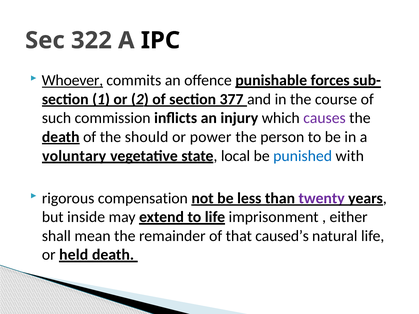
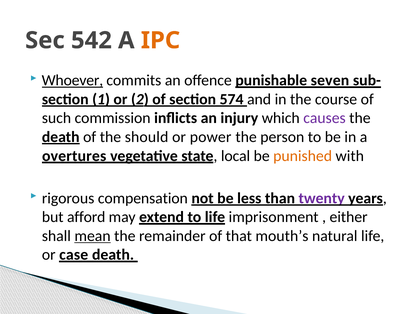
322: 322 -> 542 (91, 40)
IPC colour: black -> orange (160, 40)
forces: forces -> seven (330, 80)
377: 377 -> 574 (232, 99)
voluntary: voluntary -> overtures (74, 156)
punished colour: blue -> orange (303, 156)
inside: inside -> afford (86, 217)
mean underline: none -> present (93, 236)
caused’s: caused’s -> mouth’s (282, 236)
held: held -> case (74, 255)
